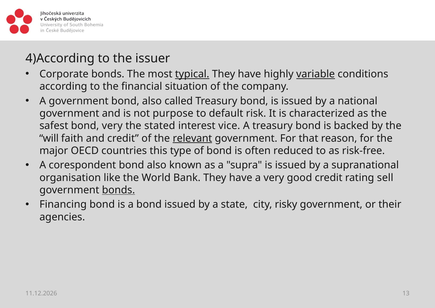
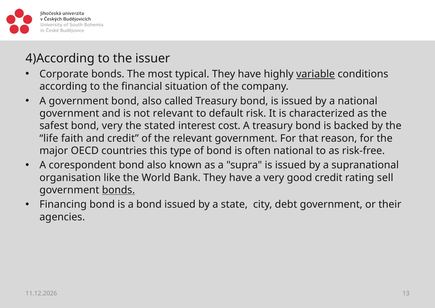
typical underline: present -> none (192, 74)
not purpose: purpose -> relevant (173, 113)
vice: vice -> cost (229, 126)
will: will -> life (49, 138)
relevant underline: present -> none (192, 138)
often reduced: reduced -> national (293, 151)
risky: risky -> debt (286, 204)
